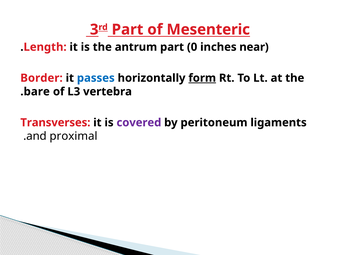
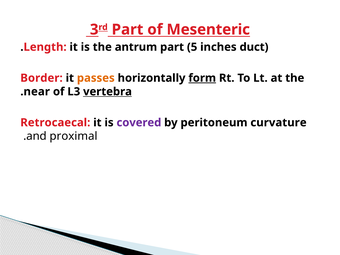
0: 0 -> 5 (192, 47)
near: near -> duct (254, 47)
passes colour: blue -> orange (96, 78)
bare: bare -> near (37, 92)
vertebra underline: none -> present (107, 92)
Transverses: Transverses -> Retrocaecal (55, 123)
ligaments: ligaments -> curvature (279, 123)
